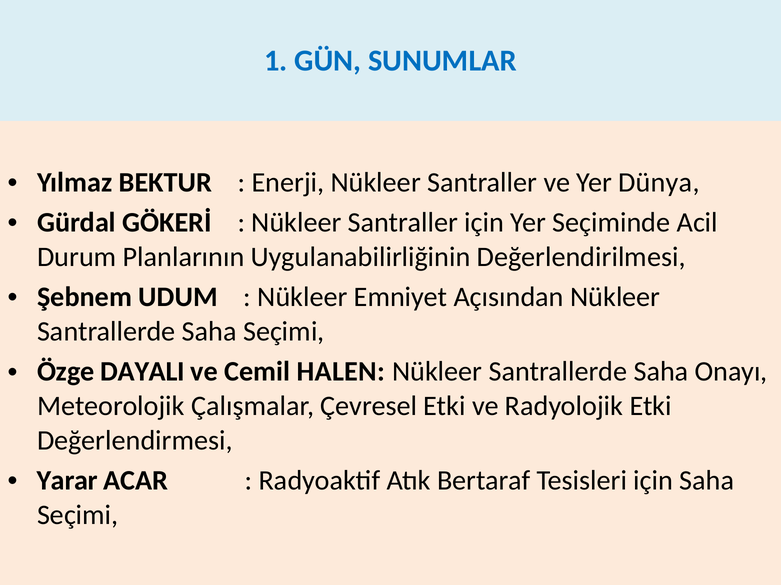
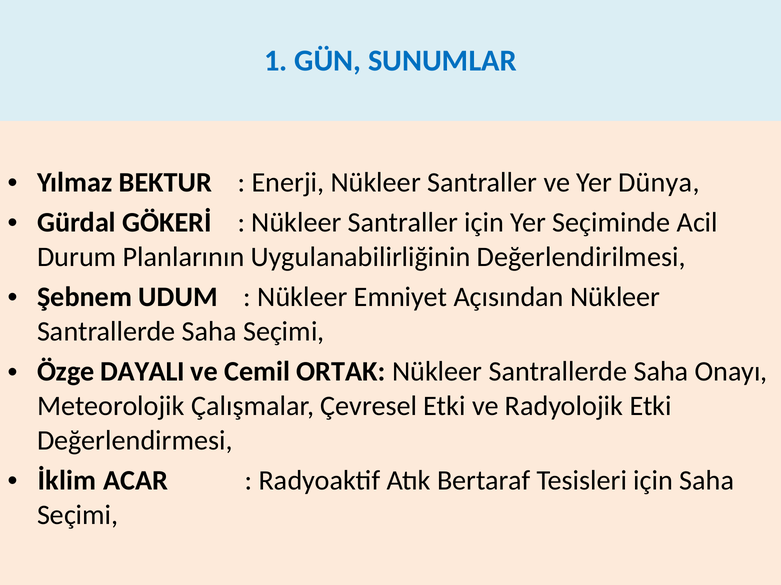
HALEN: HALEN -> ORTAK (341, 372)
Yarar: Yarar -> İklim (67, 481)
